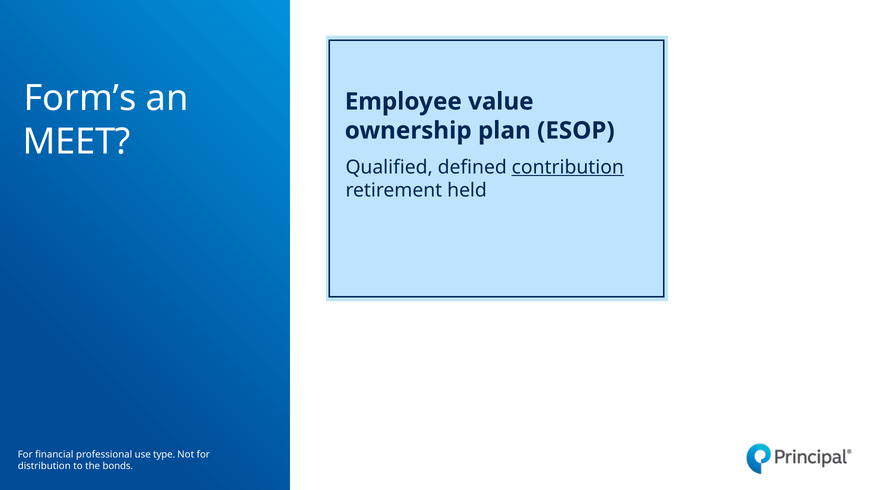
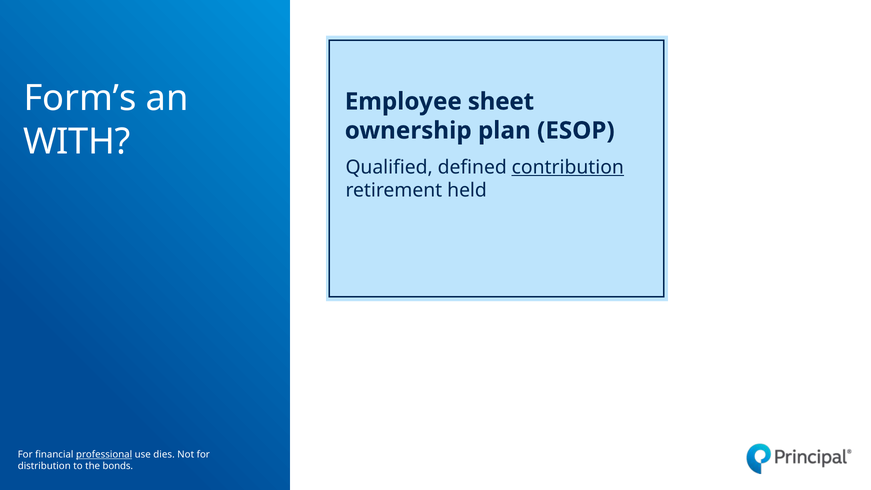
value: value -> sheet (501, 102)
MEET: MEET -> WITH (77, 142)
professional underline: none -> present (104, 454)
type: type -> dies (164, 454)
